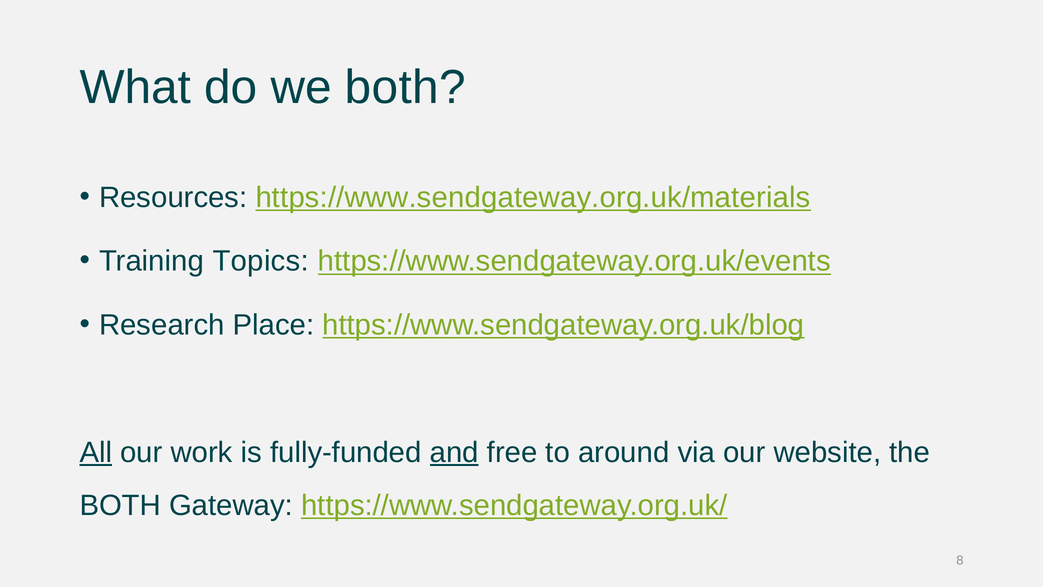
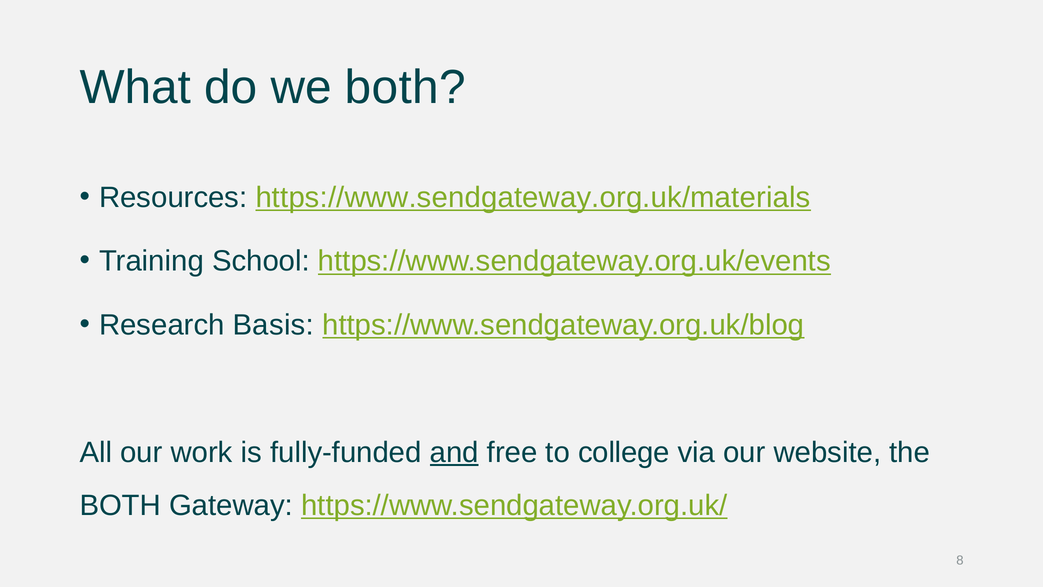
Topics: Topics -> School (261, 261)
Place: Place -> Basis (273, 325)
All underline: present -> none (96, 452)
around: around -> college (624, 452)
